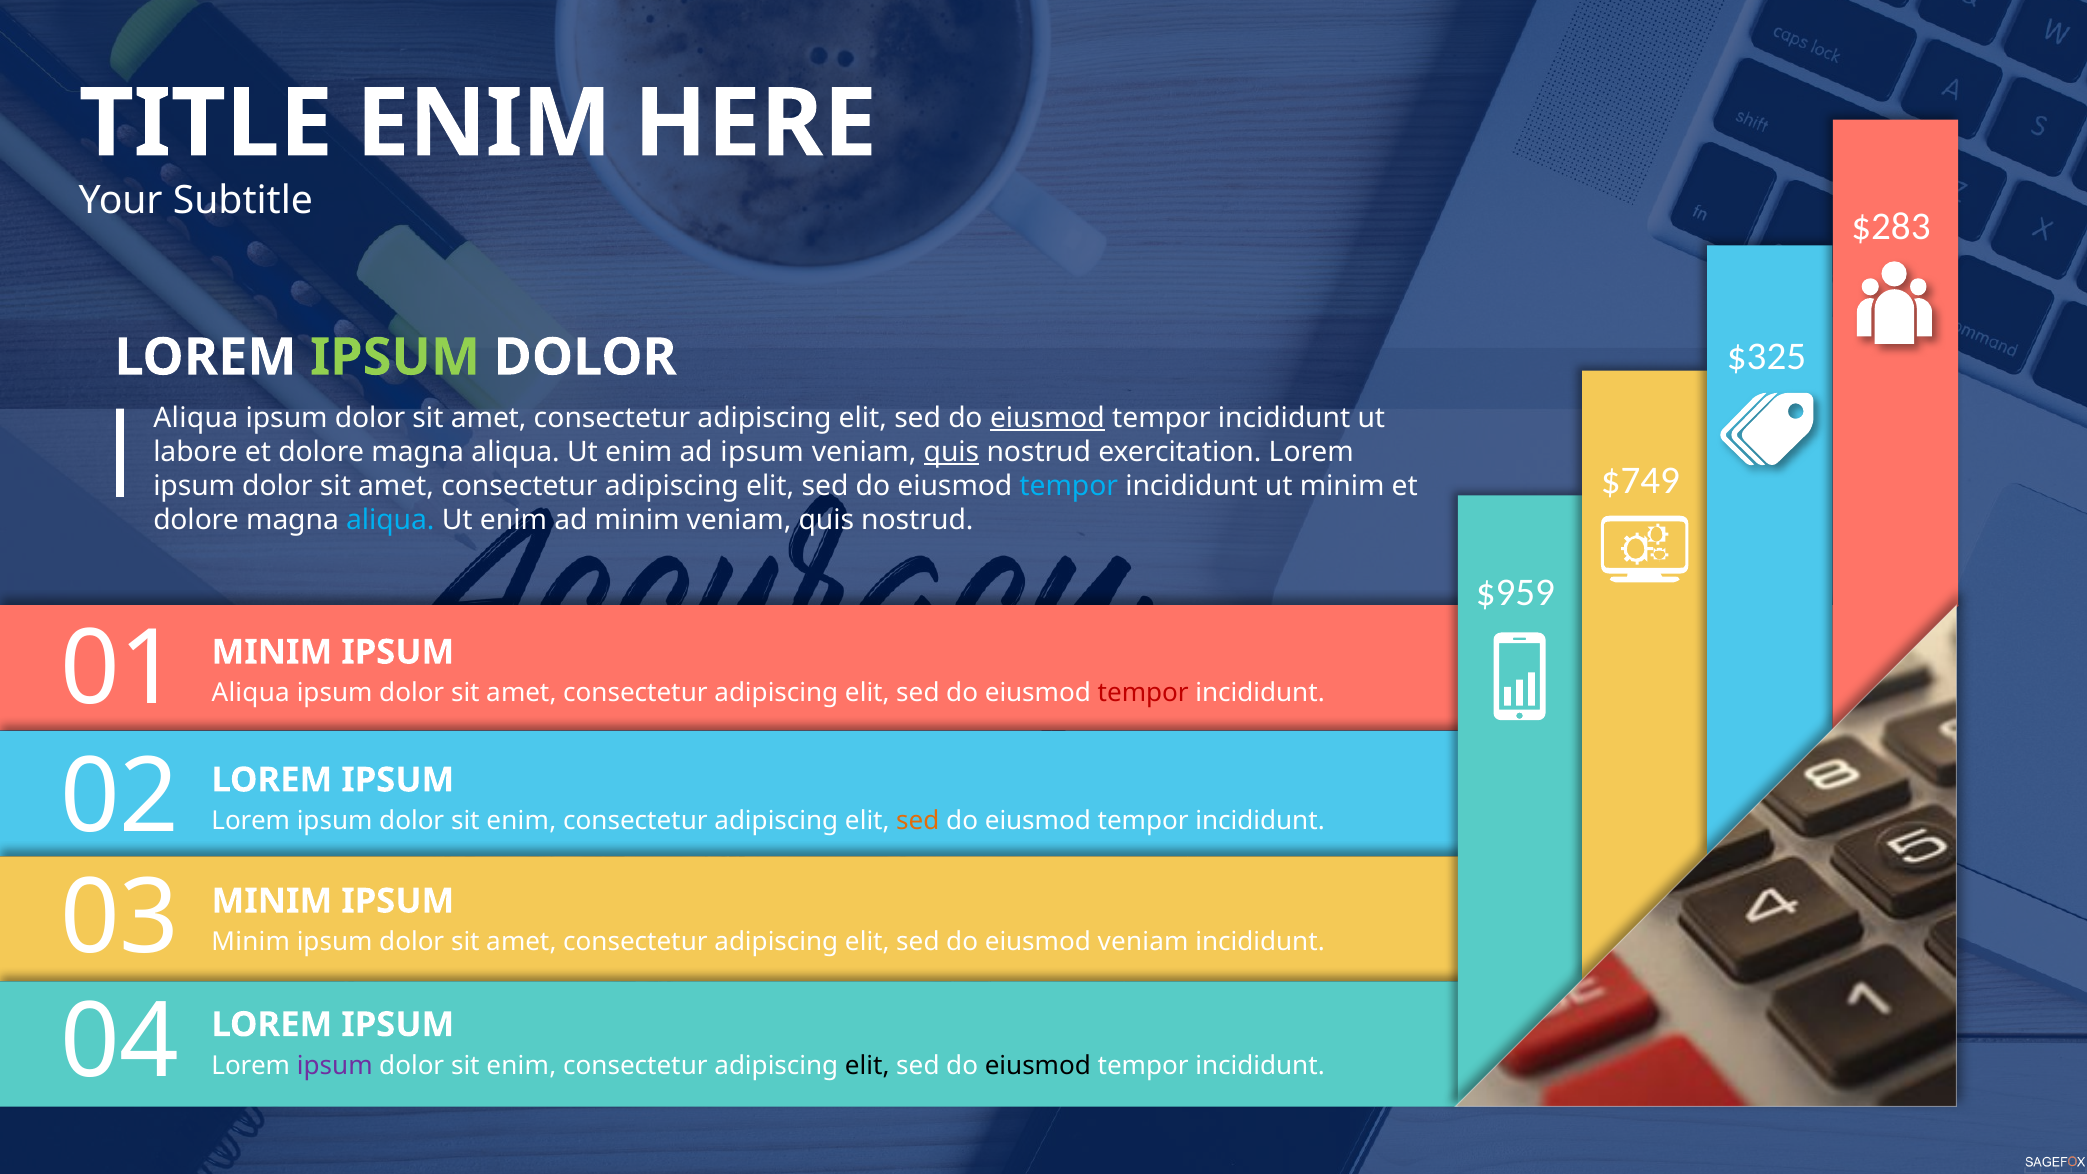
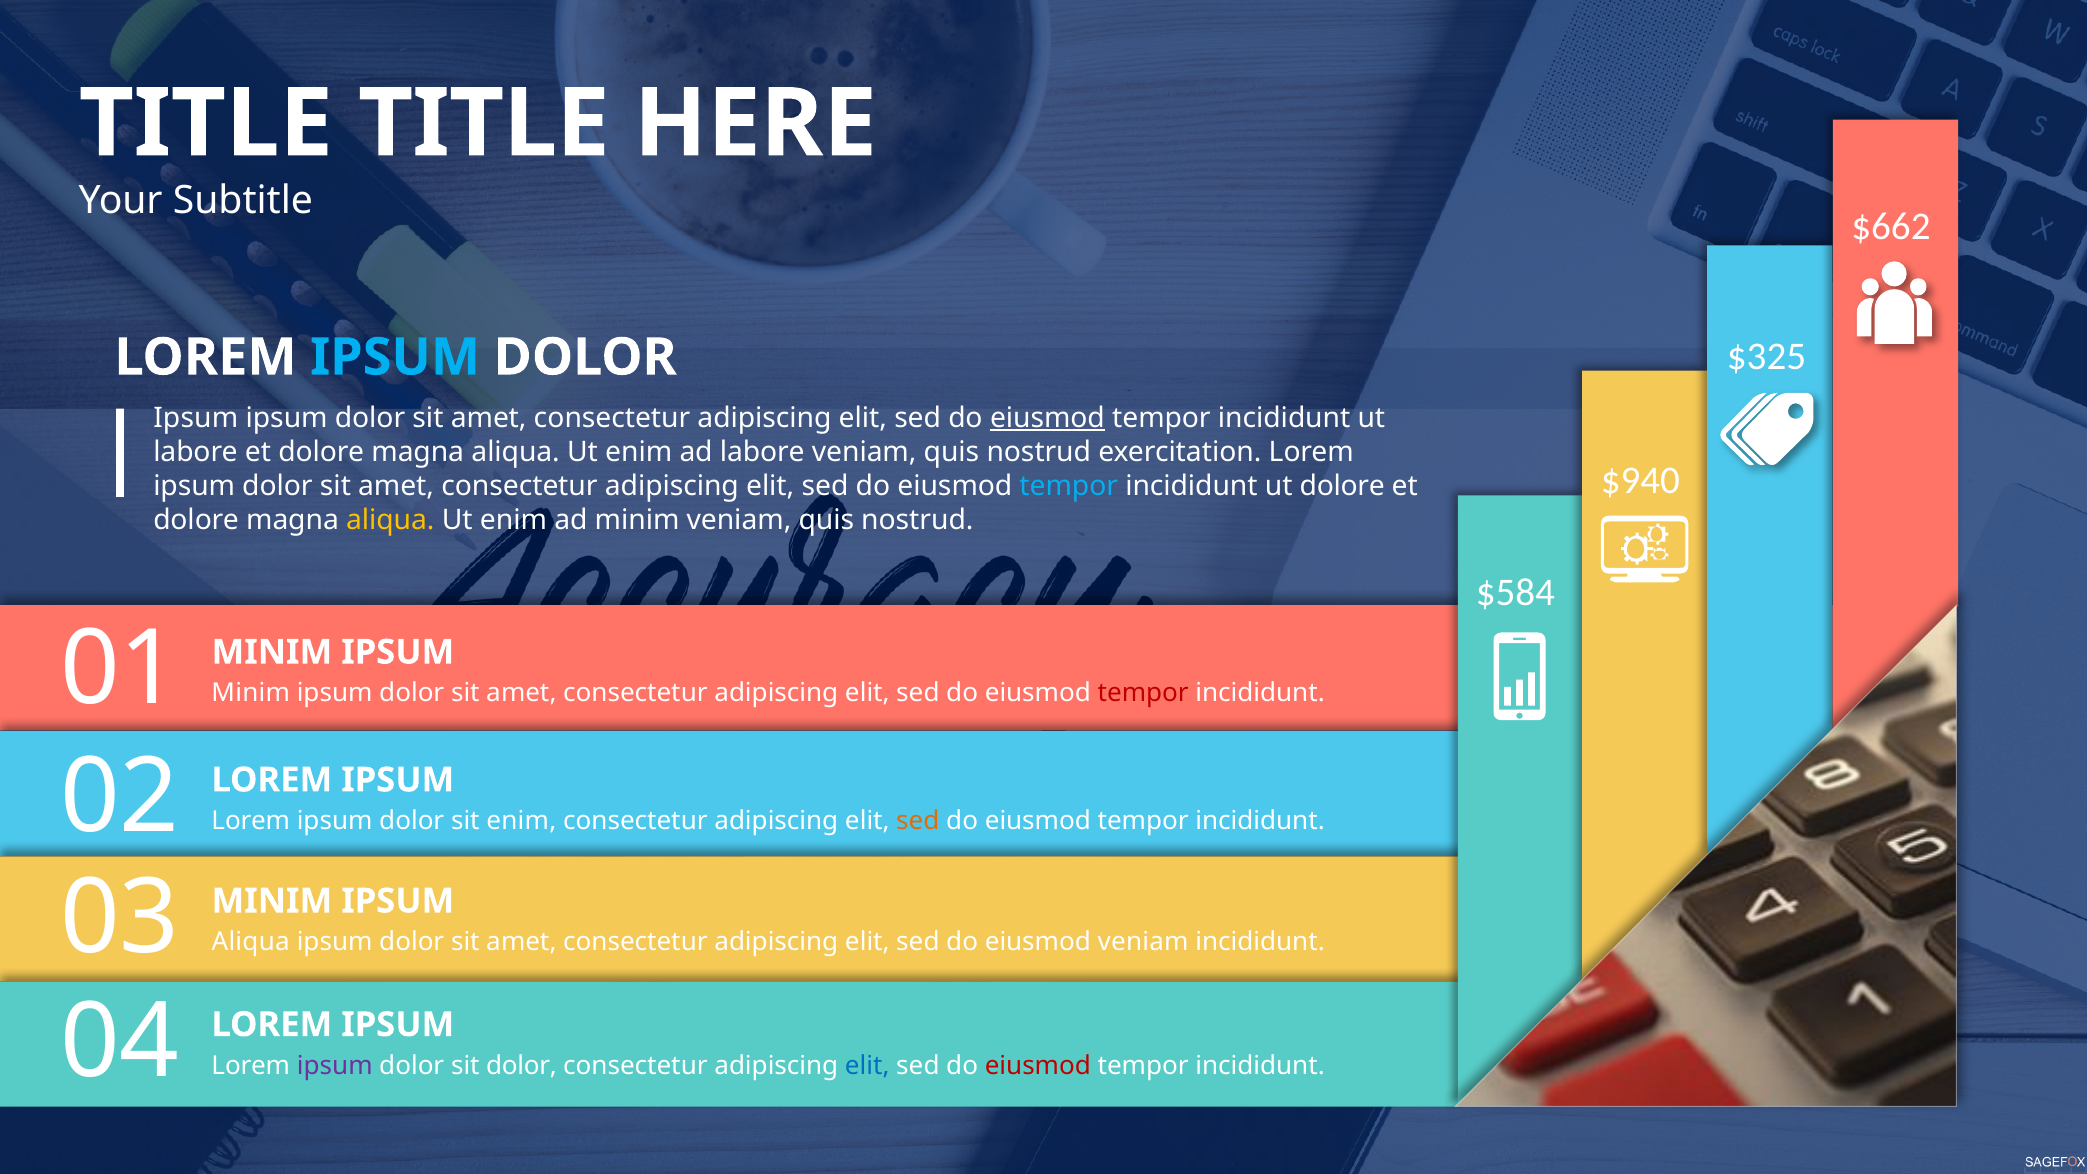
ENIM: ENIM -> TITLE (484, 124)
$283: $283 -> $662 (1891, 226)
IPSUM colour: light green -> light blue (395, 357)
Aliqua: Aliqua -> Ipsum (196, 418)
ad ipsum: ipsum -> labore (762, 452)
quis underline: present -> none (952, 452)
$749: $749 -> $940 (1640, 480)
ut minim: minim -> dolore (1342, 486)
aliqua colour: light blue -> yellow (390, 520)
$959: $959 -> $584 (1515, 592)
Aliqua: Aliqua -> Minim (251, 693)
Minim: Minim -> Aliqua (251, 942)
enim: enim -> dolor (522, 1066)
elit colour: black -> blue (867, 1066)
eiusmod colour: black -> red (1038, 1066)
